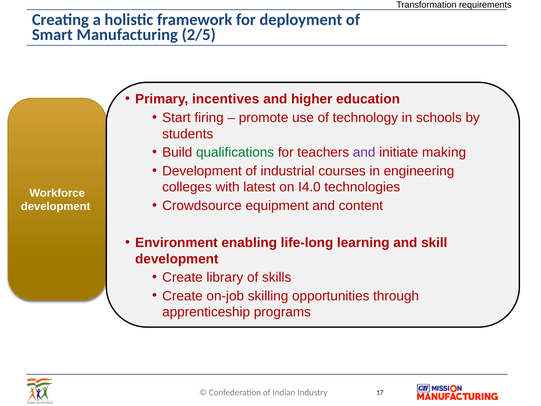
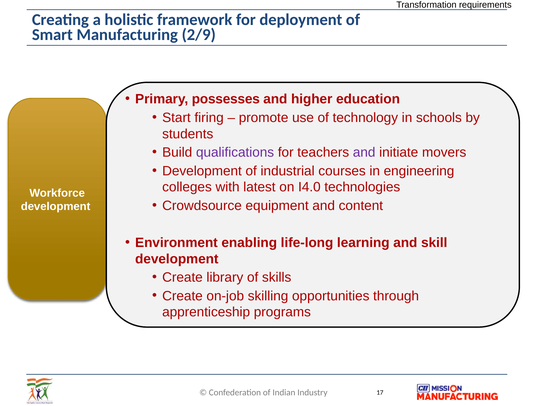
2/5: 2/5 -> 2/9 (199, 35)
incentives: incentives -> possesses (226, 99)
qualifications colour: green -> purple (235, 152)
making: making -> movers (444, 152)
